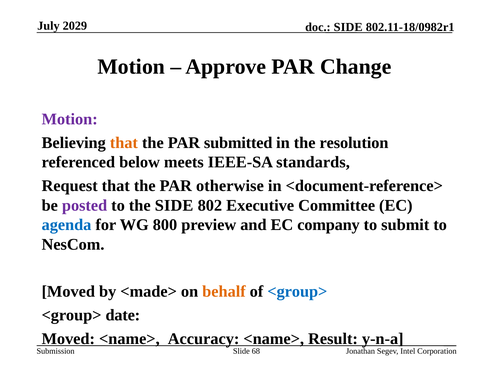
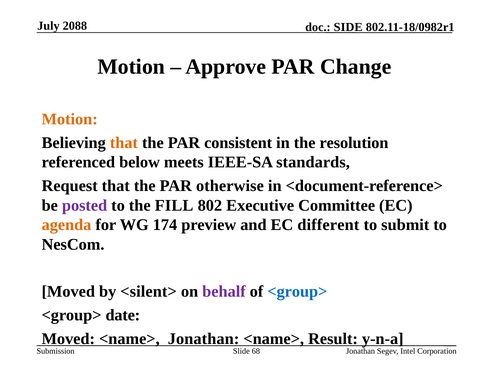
2029: 2029 -> 2088 (75, 26)
Motion colour: purple -> orange (70, 119)
submitted: submitted -> consistent (238, 143)
the SIDE: SIDE -> FILL (174, 206)
agenda colour: blue -> orange (66, 225)
800: 800 -> 174 (165, 225)
company: company -> different (328, 225)
<made>: <made> -> <silent> (149, 292)
behalf colour: orange -> purple (224, 292)
<name> Accuracy: Accuracy -> Jonathan (204, 339)
